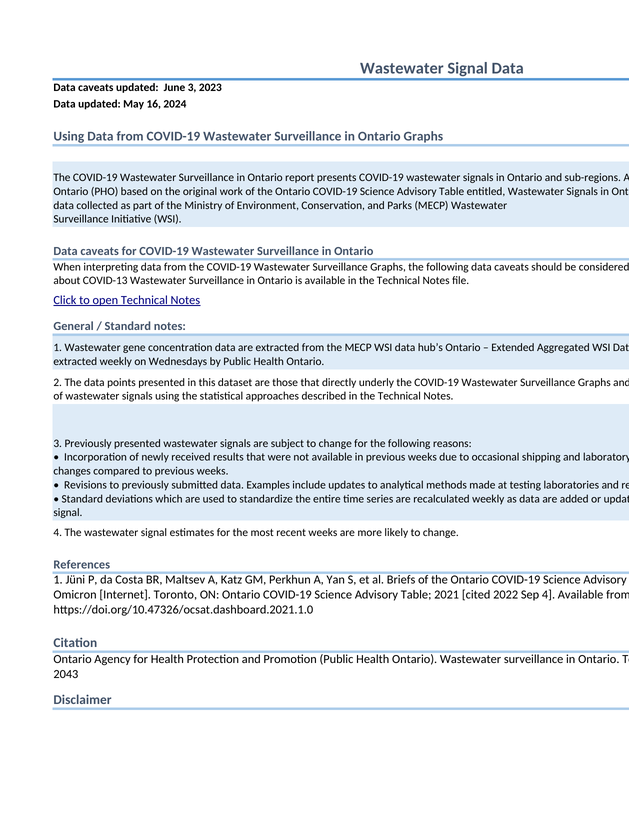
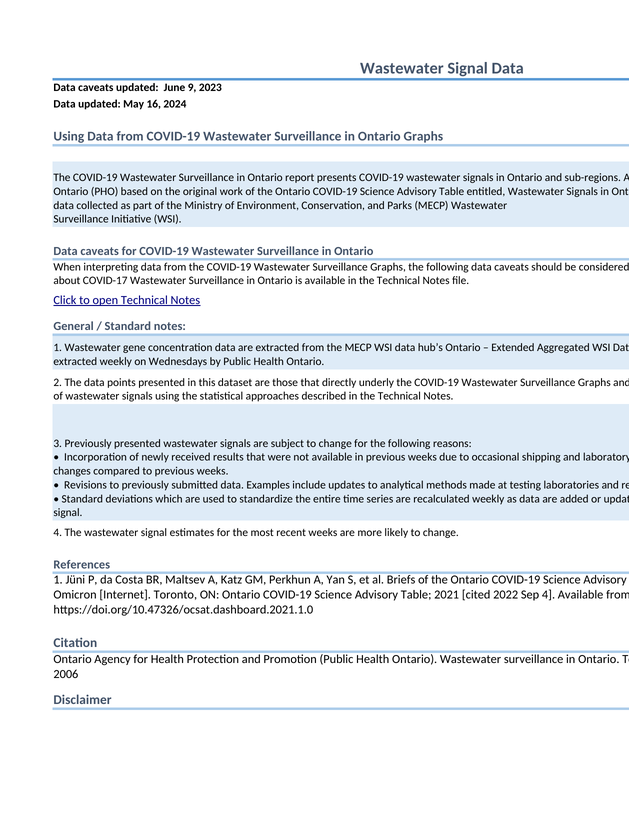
June 3: 3 -> 9 (192, 88)
COVID-13: COVID-13 -> COVID-17 (105, 281)
2043: 2043 -> 2006 (66, 674)
